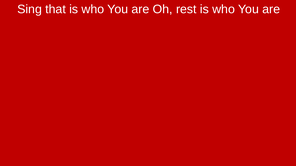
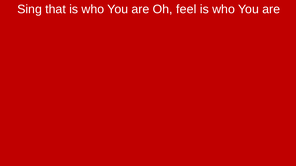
rest: rest -> feel (186, 9)
